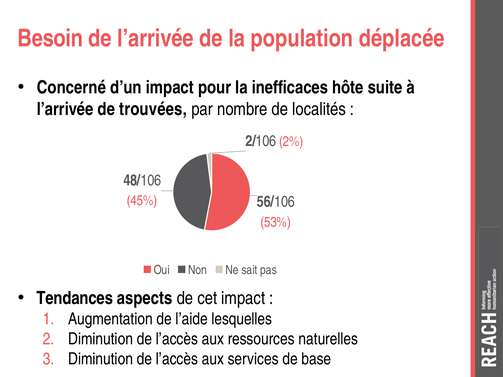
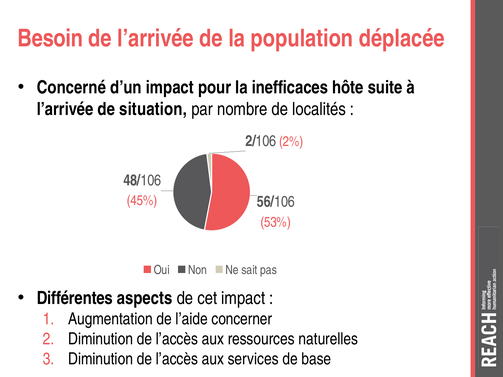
trouvées: trouvées -> situation (153, 109)
Tendances: Tendances -> Différentes (75, 298)
lesquelles: lesquelles -> concerner (242, 319)
